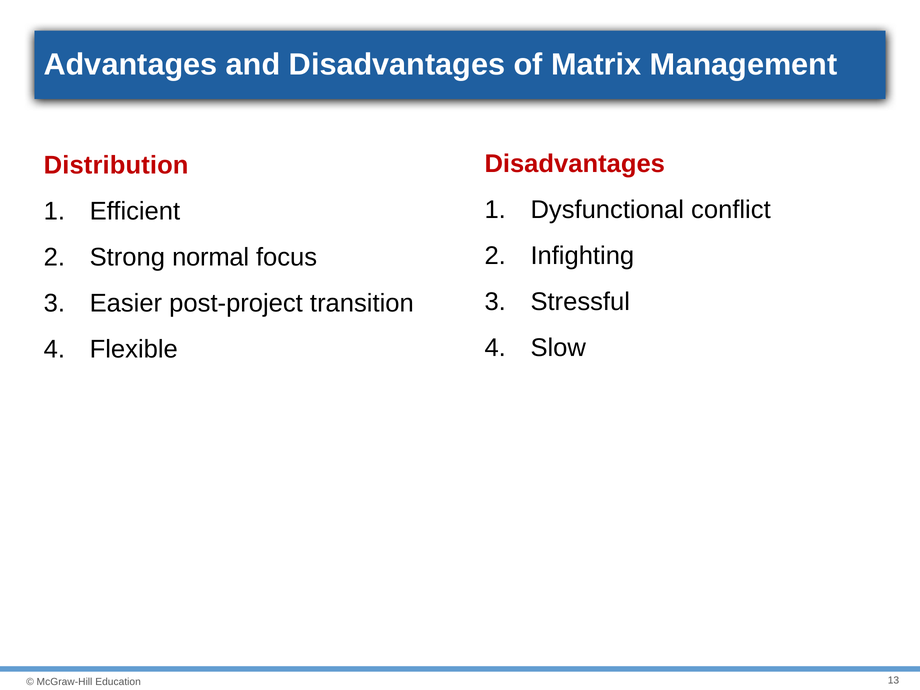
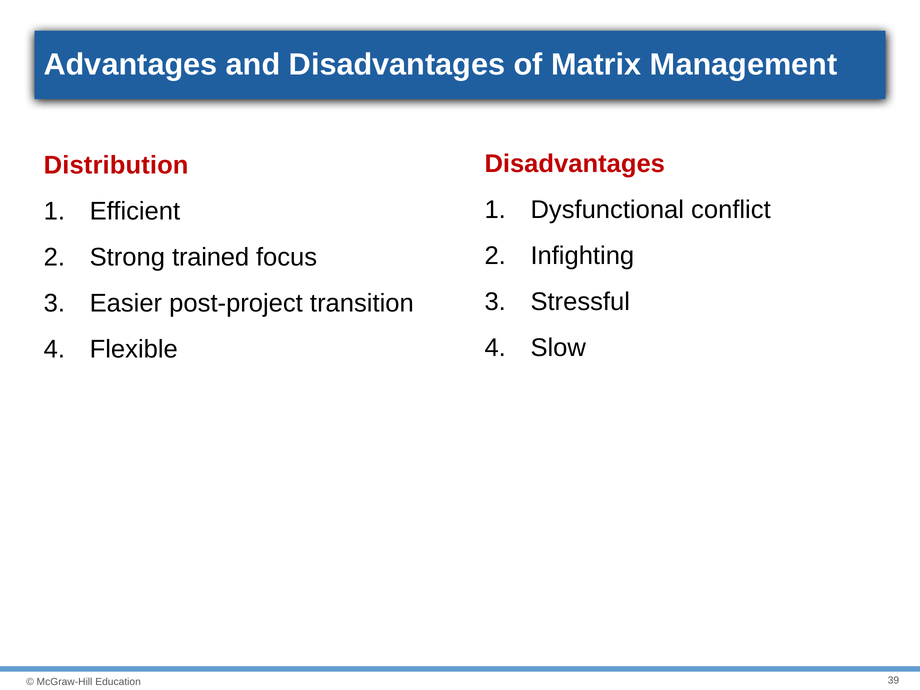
normal: normal -> trained (211, 257)
13: 13 -> 39 (893, 680)
